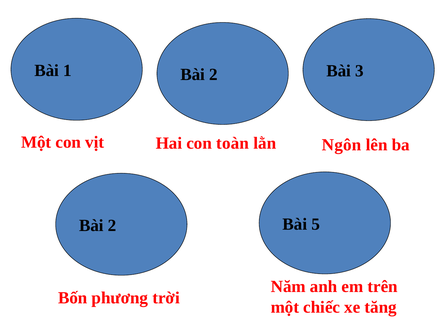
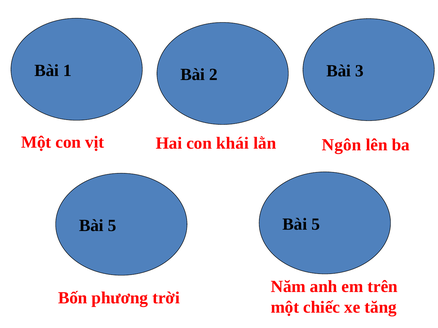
toàn: toàn -> khái (233, 143)
2: 2 -> 5 (112, 226)
